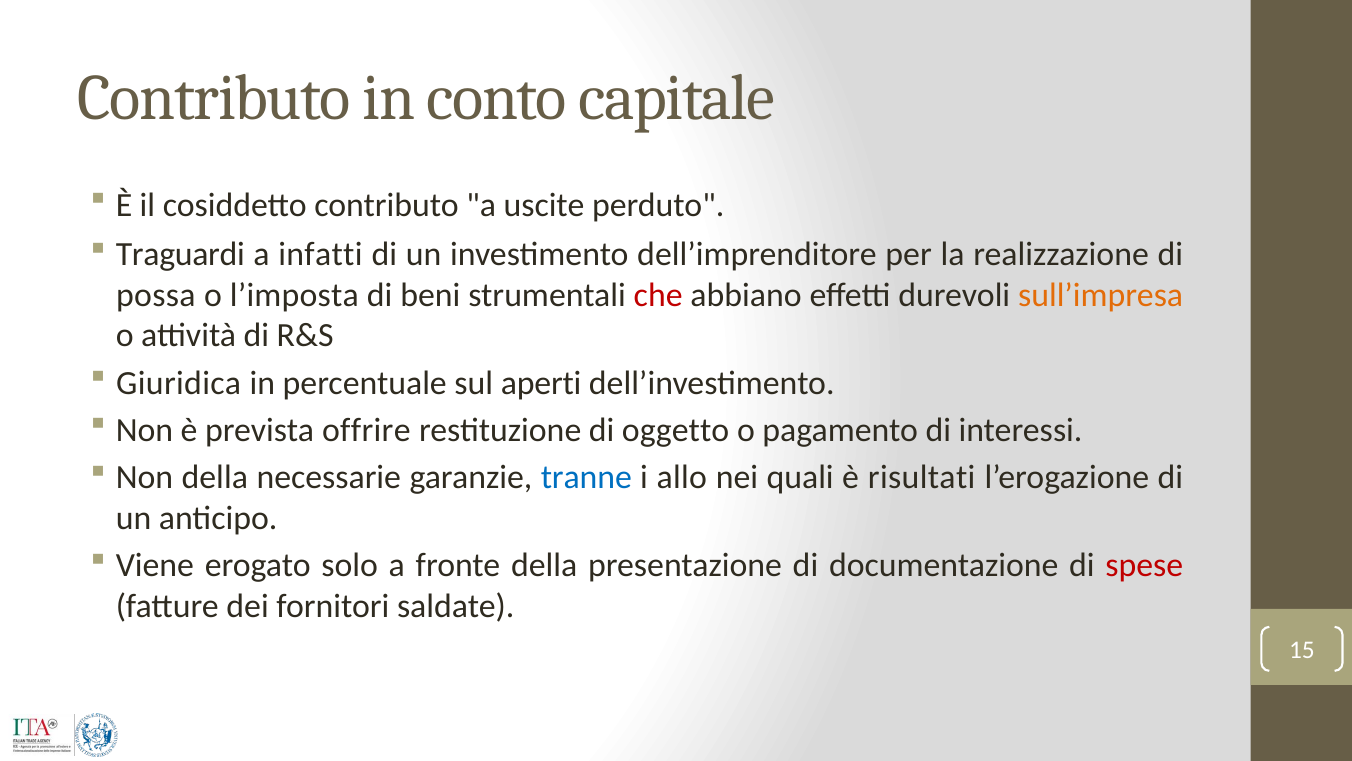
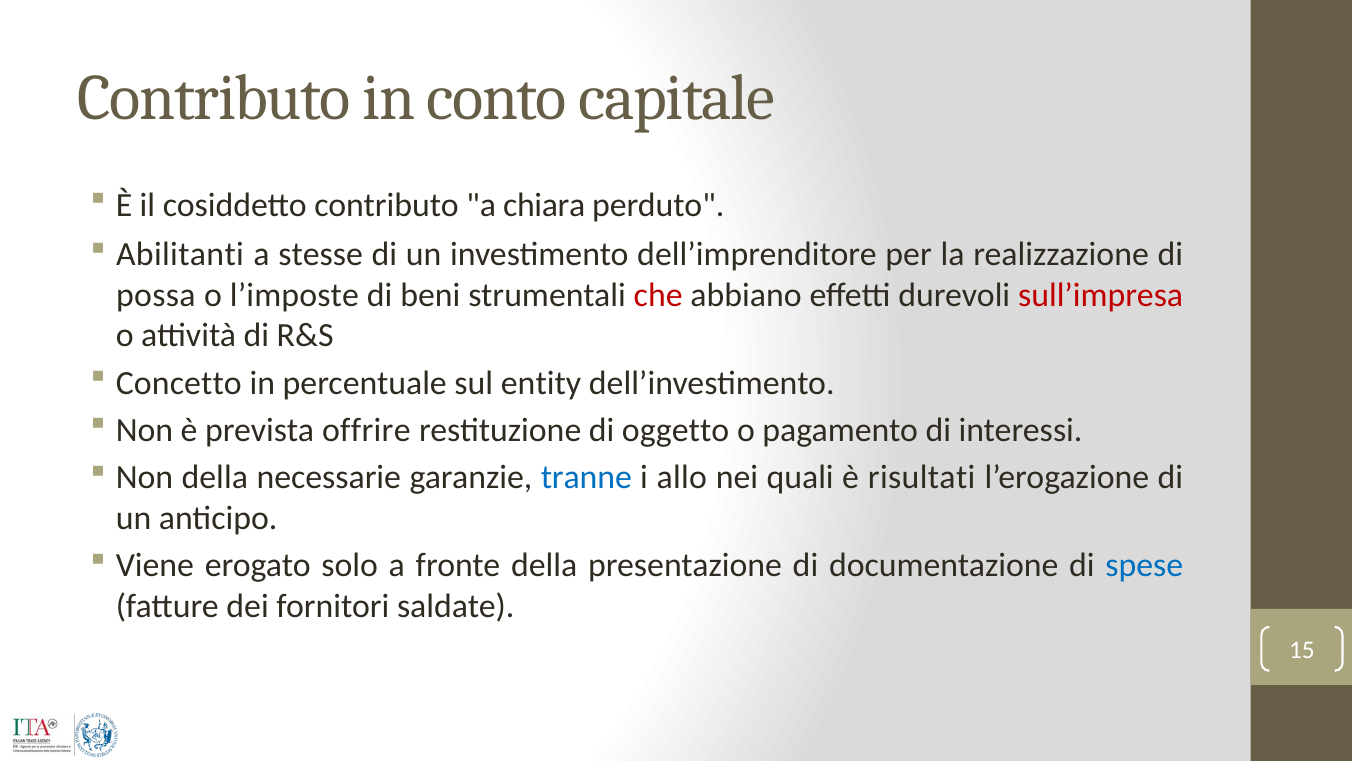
uscite: uscite -> chiara (544, 205)
Traguardi: Traguardi -> Abilitanti (180, 254)
infatti: infatti -> stesse (321, 254)
l’imposta: l’imposta -> l’imposte (294, 295)
sull’impresa colour: orange -> red (1101, 295)
Giuridica: Giuridica -> Concetto (179, 383)
aperti: aperti -> entity (541, 383)
spese colour: red -> blue (1144, 565)
